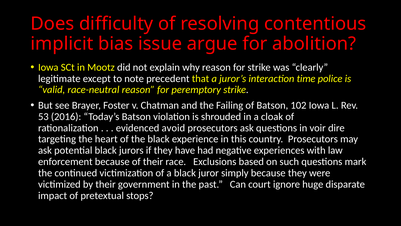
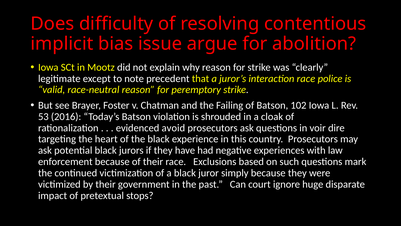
interaction time: time -> race (306, 78)
